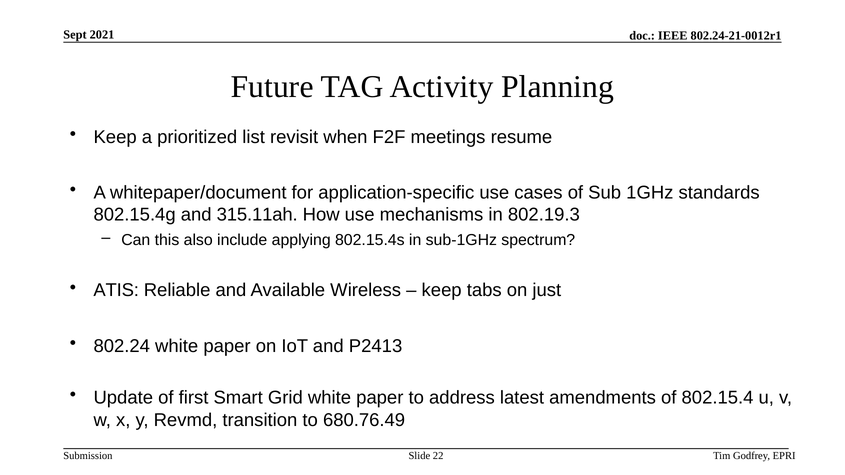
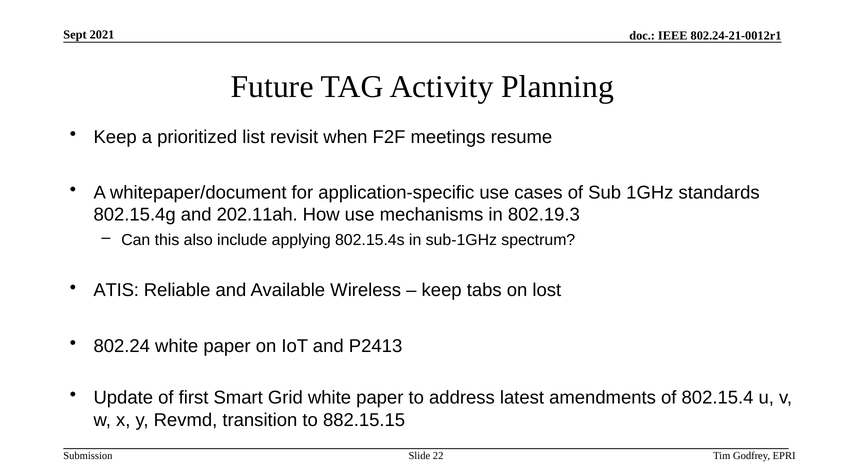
315.11ah: 315.11ah -> 202.11ah (257, 215)
just: just -> lost (547, 291)
680.76.49: 680.76.49 -> 882.15.15 (364, 420)
